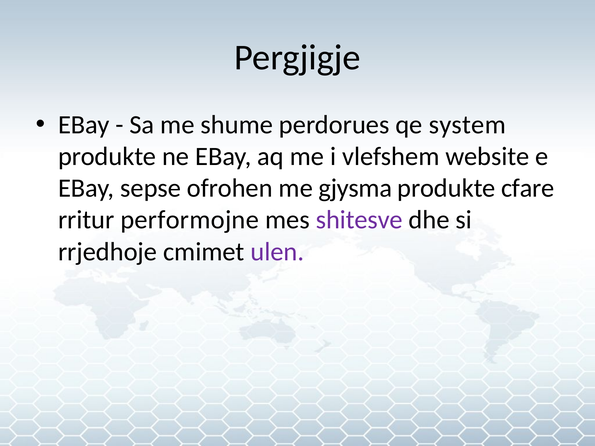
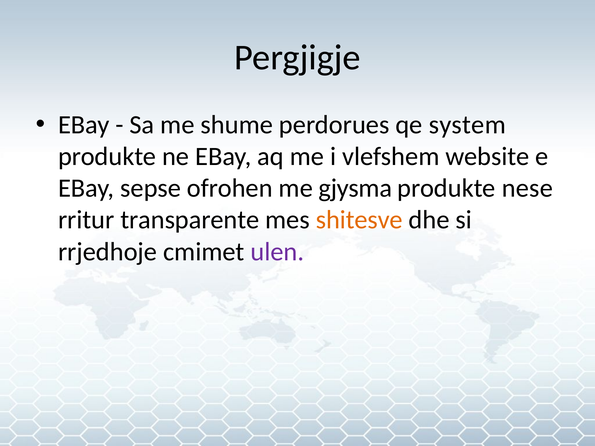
cfare: cfare -> nese (527, 188)
performojne: performojne -> transparente (190, 220)
shitesve colour: purple -> orange (359, 220)
